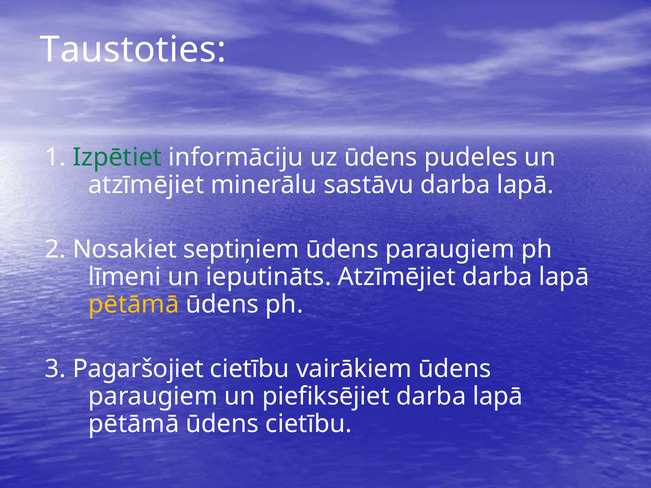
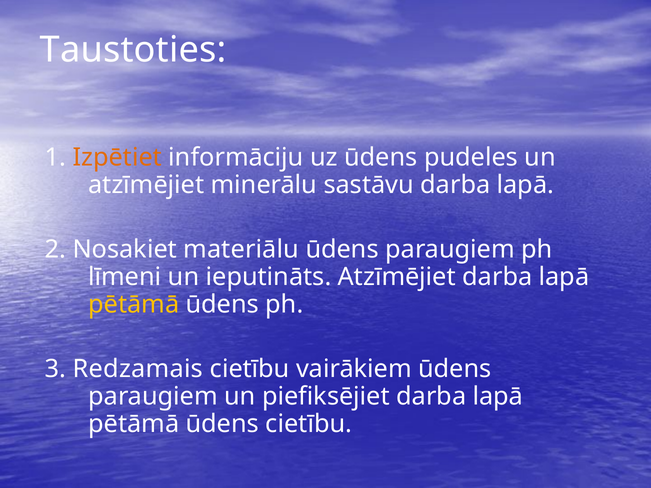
Izpētiet colour: green -> orange (117, 157)
septiņiem: septiņiem -> materiālu (241, 250)
Pagaršojiet: Pagaršojiet -> Redzamais (138, 369)
